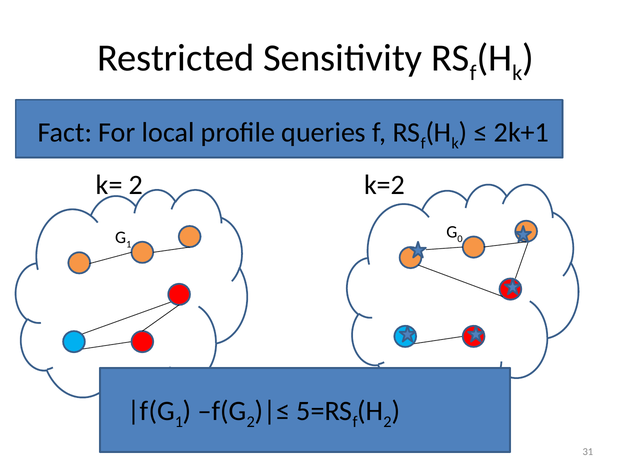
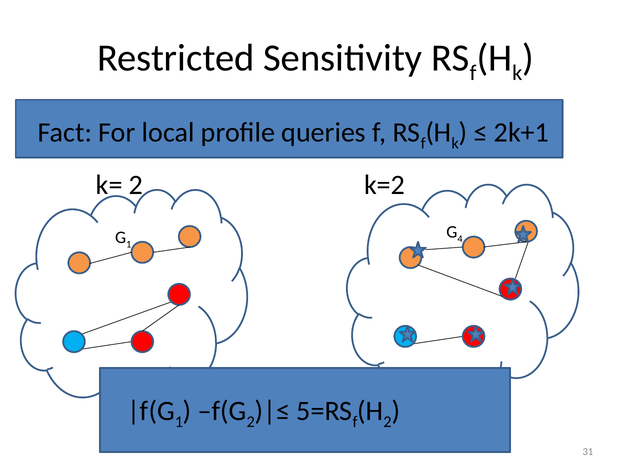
0: 0 -> 4 (460, 239)
